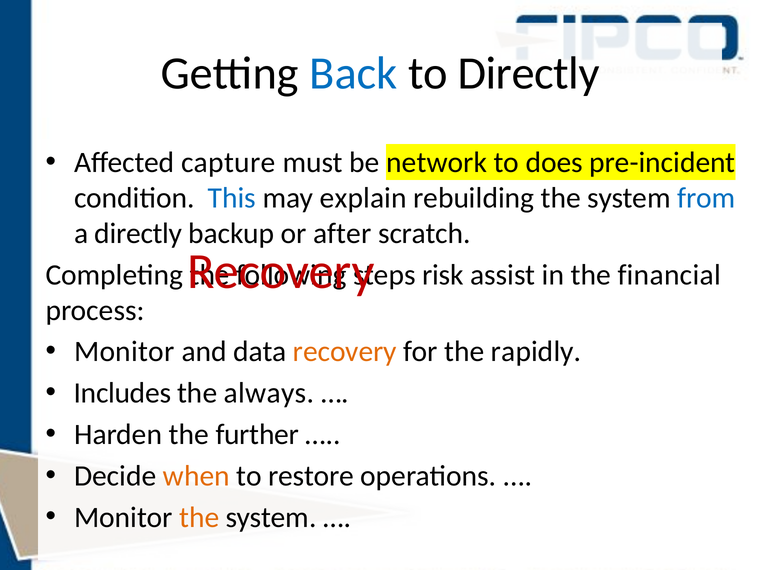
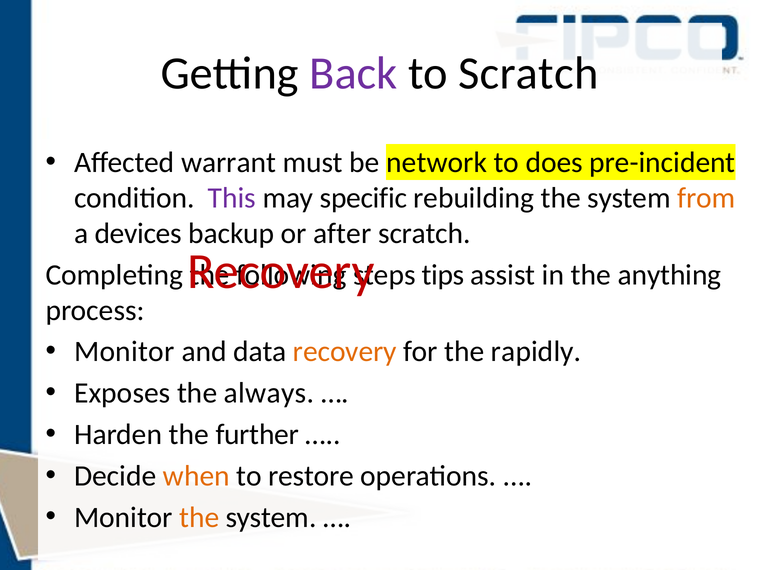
Back colour: blue -> purple (353, 74)
to Directly: Directly -> Scratch (528, 74)
capture: capture -> warrant (229, 162)
This colour: blue -> purple (232, 198)
explain: explain -> specific (363, 198)
from colour: blue -> orange (706, 198)
a directly: directly -> devices (138, 233)
risk: risk -> tips (443, 275)
financial: financial -> anything (669, 275)
Includes: Includes -> Exposes (122, 393)
